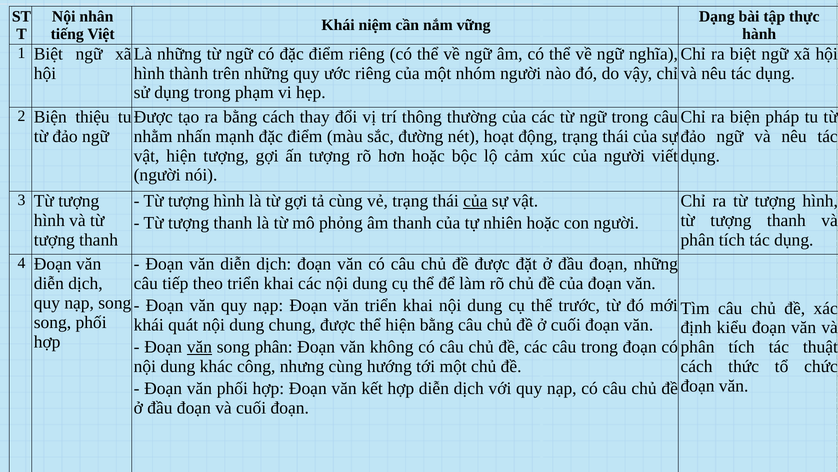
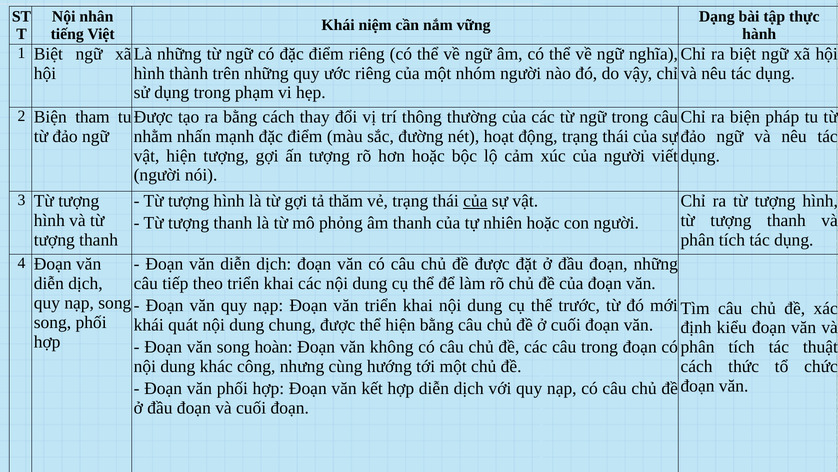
thiệu: thiệu -> tham (92, 117)
tả cùng: cùng -> thăm (346, 201)
văn underline: present -> none (199, 347)
song phân: phân -> hoàn (274, 347)
